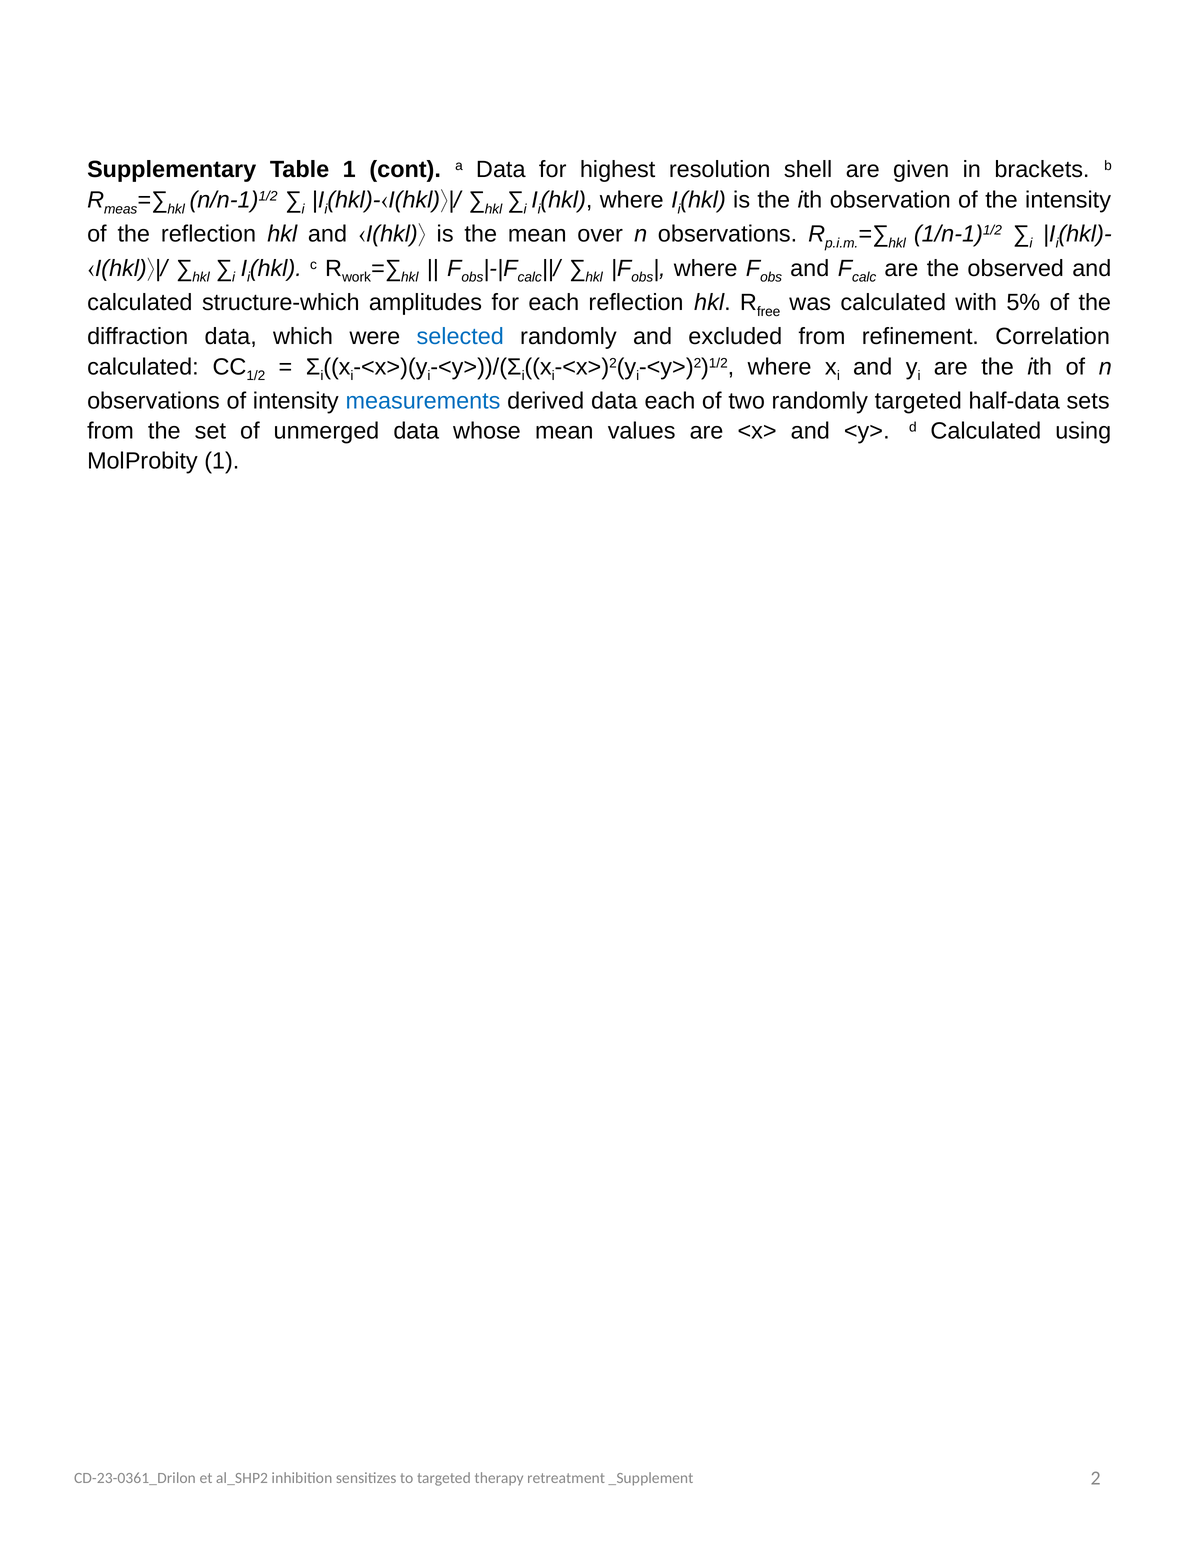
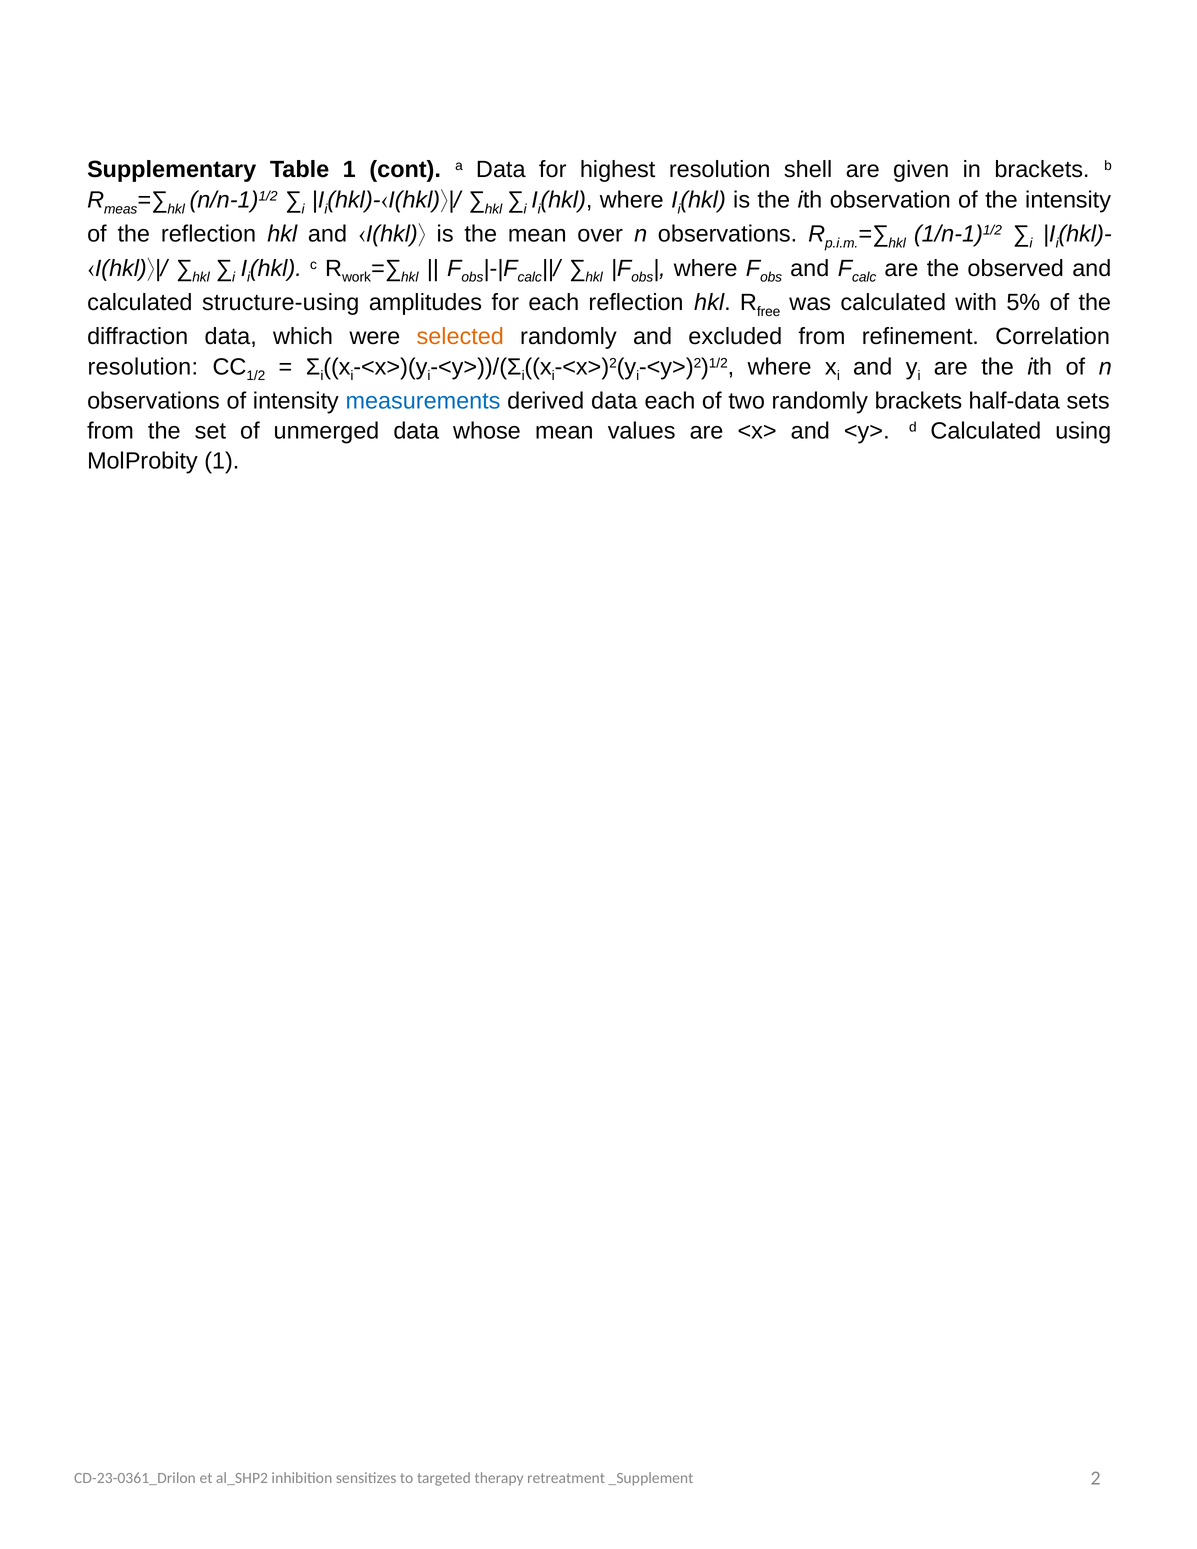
structure-which: structure-which -> structure-using (281, 303)
selected colour: blue -> orange (460, 337)
calculated: calculated -> resolution (143, 367)
randomly targeted: targeted -> brackets (918, 401)
